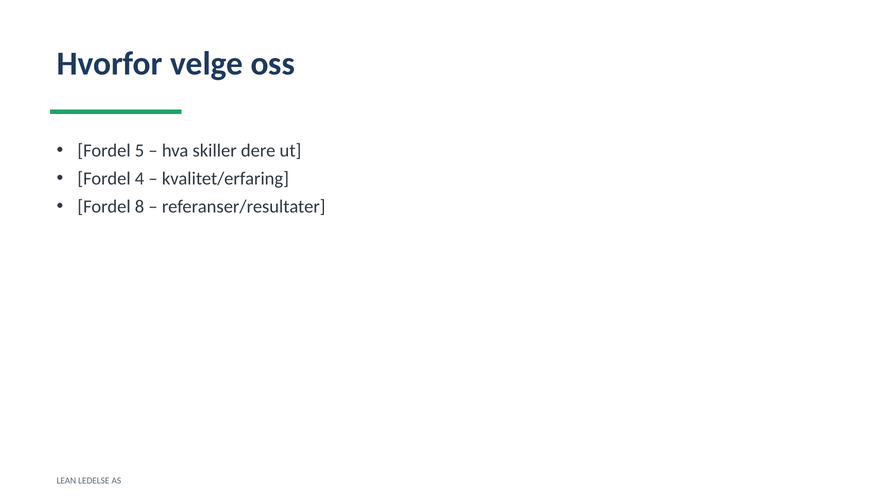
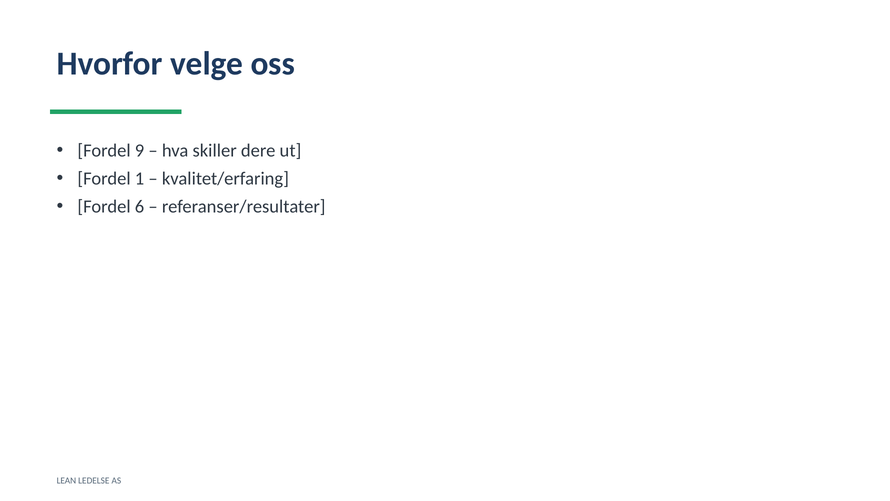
5: 5 -> 9 (140, 151)
4: 4 -> 1 (140, 179)
8: 8 -> 6 (140, 206)
